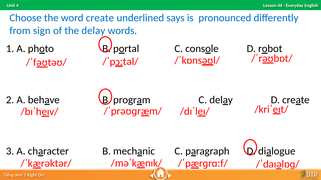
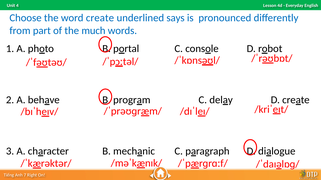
sign: sign -> part (42, 31)
the delay: delay -> much (93, 31)
